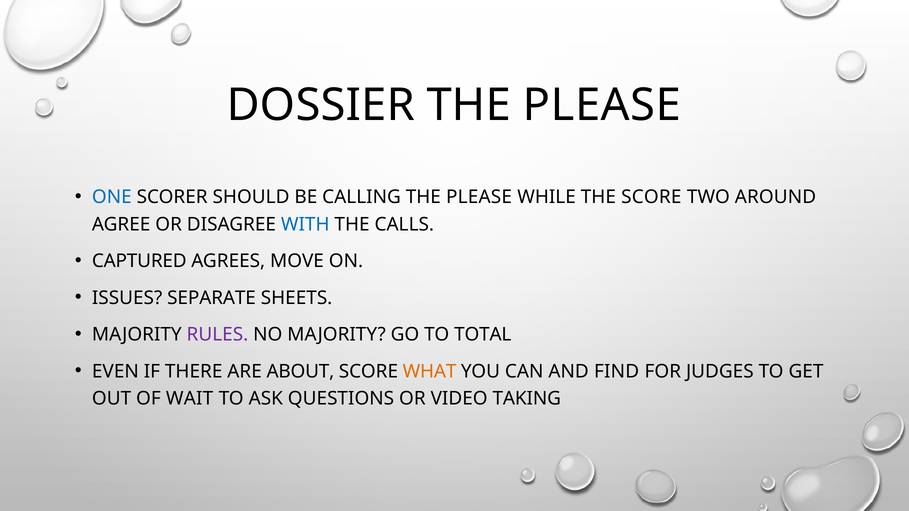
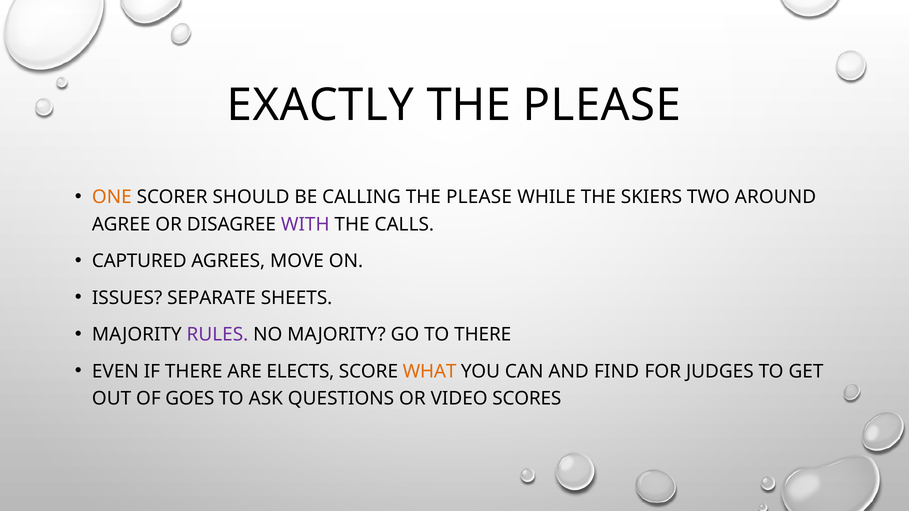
DOSSIER: DOSSIER -> EXACTLY (321, 105)
ONE colour: blue -> orange (112, 197)
THE SCORE: SCORE -> SKIERS (651, 197)
WITH colour: blue -> purple (305, 224)
TO TOTAL: TOTAL -> THERE (483, 335)
ABOUT: ABOUT -> ELECTS (300, 372)
WAIT: WAIT -> GOES (190, 399)
TAKING: TAKING -> SCORES (527, 399)
